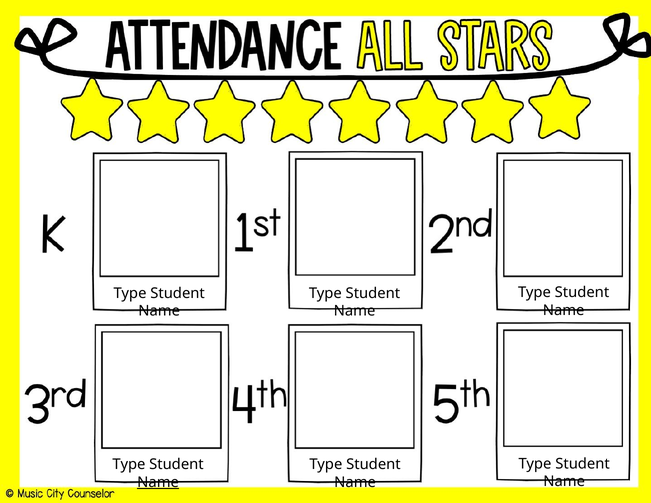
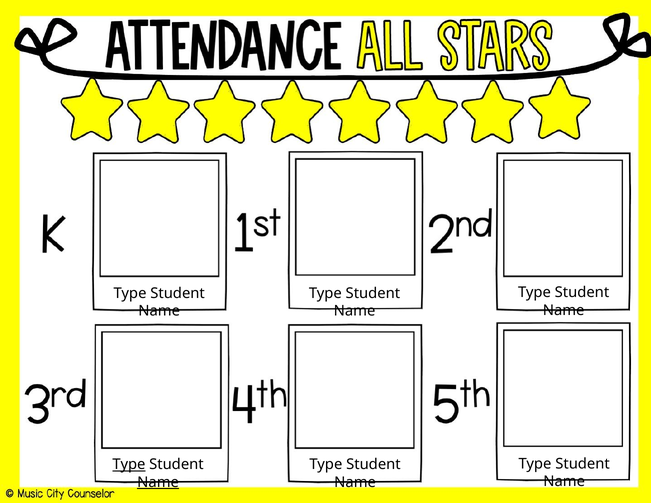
Type underline: none -> present (129, 465)
